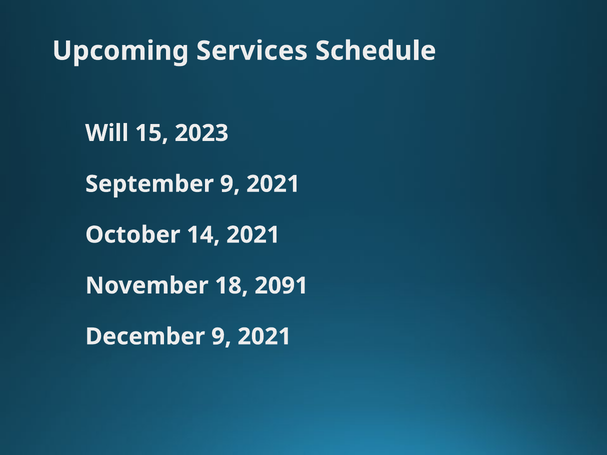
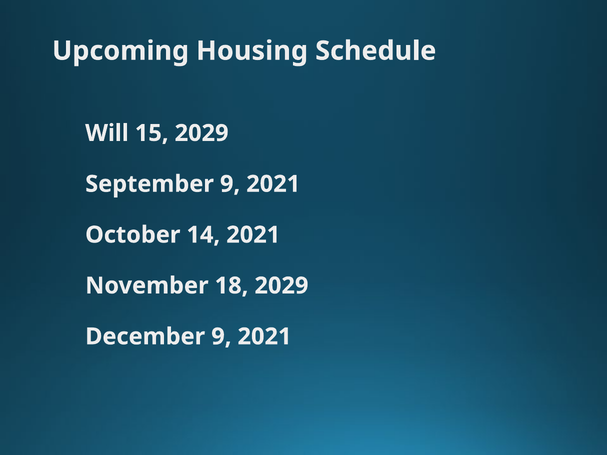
Services: Services -> Housing (252, 51)
15 2023: 2023 -> 2029 (202, 133)
18 2091: 2091 -> 2029 (281, 286)
